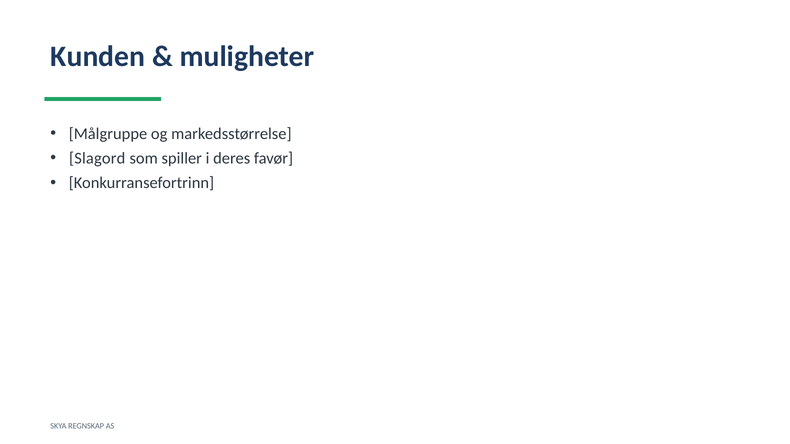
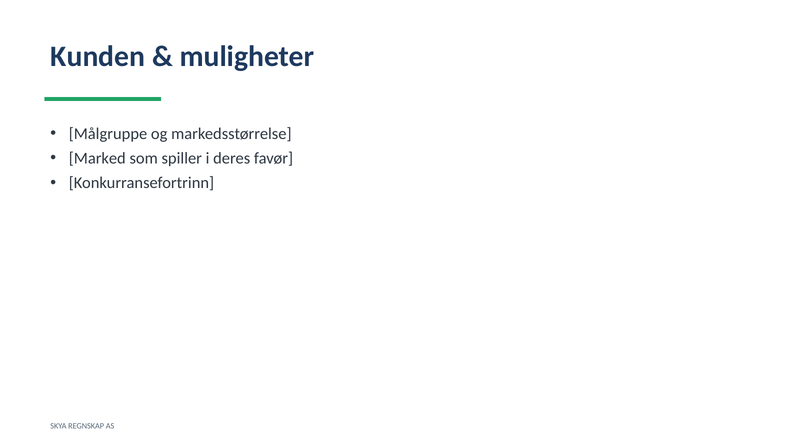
Slagord: Slagord -> Marked (97, 159)
